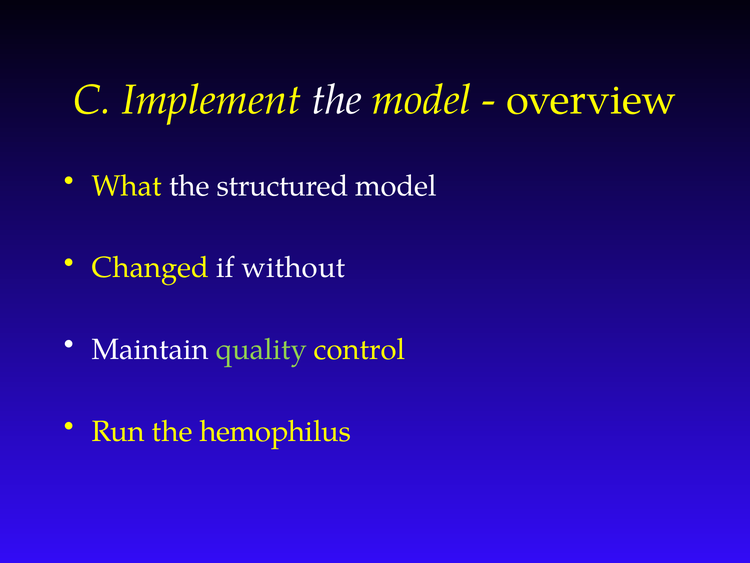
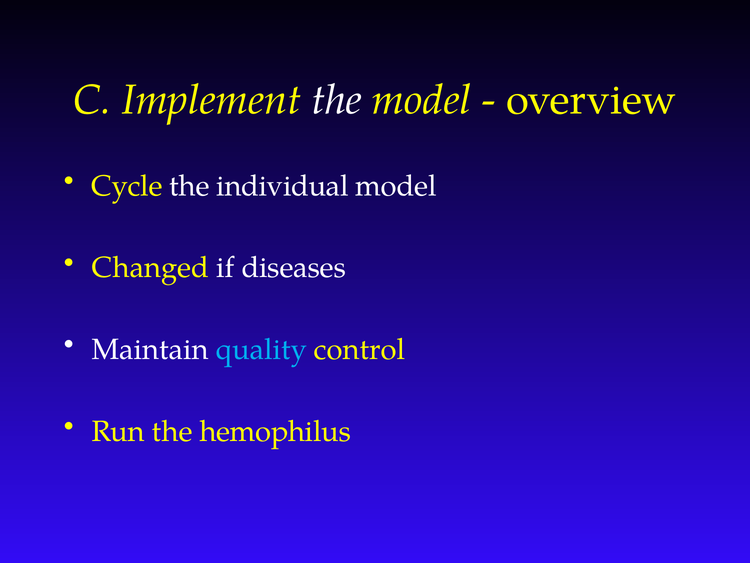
What: What -> Cycle (127, 186)
structured: structured -> individual (283, 186)
without: without -> diseases (294, 268)
quality colour: light green -> light blue (261, 349)
